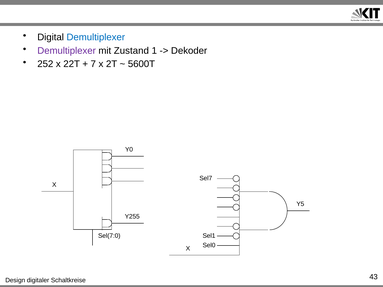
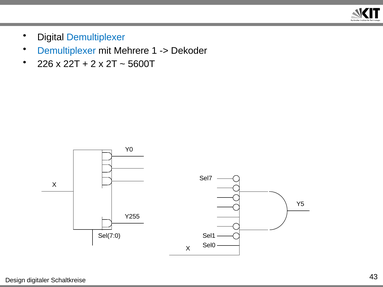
Demultiplexer colour: purple -> blue (67, 51)
Zustand: Zustand -> Mehrere (131, 51)
252: 252 -> 226 (45, 64)
7: 7 -> 2 (93, 64)
